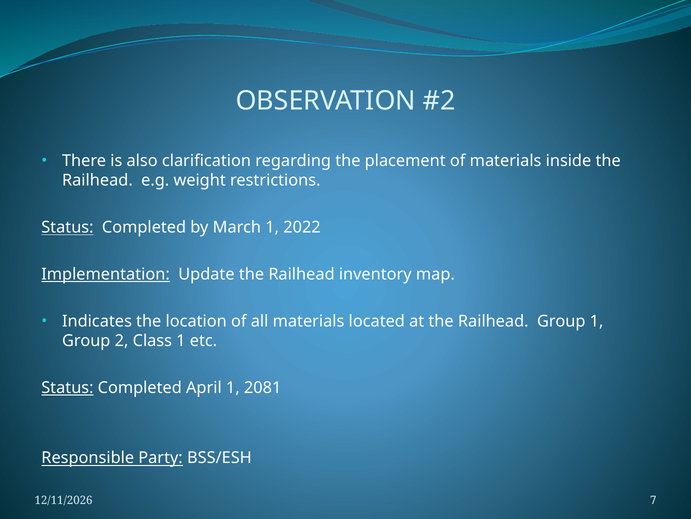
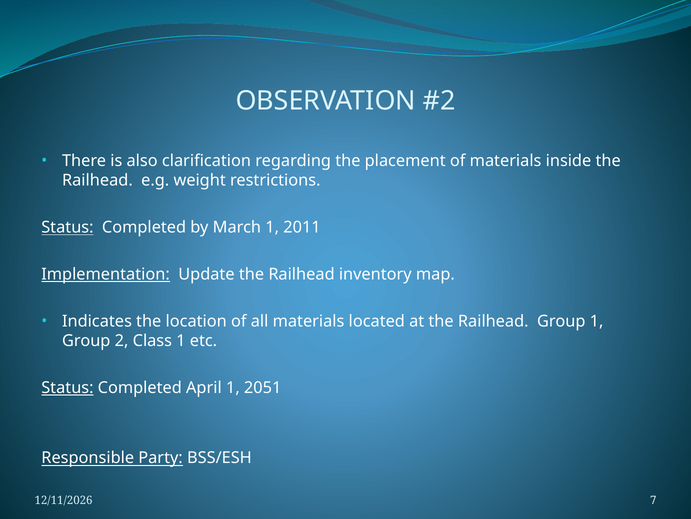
2022: 2022 -> 2011 (302, 227)
2081: 2081 -> 2051 (263, 387)
